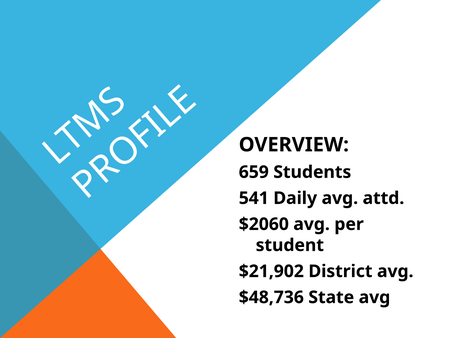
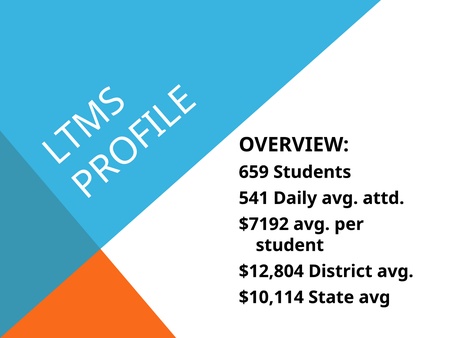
$2060: $2060 -> $7192 (264, 224)
$21,902: $21,902 -> $12,804 (271, 272)
$48,736: $48,736 -> $10,114 (271, 298)
